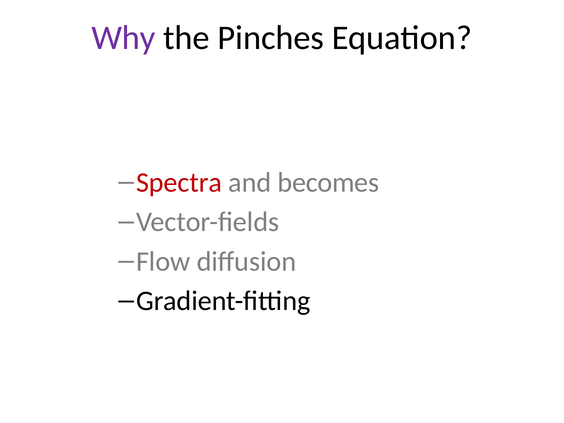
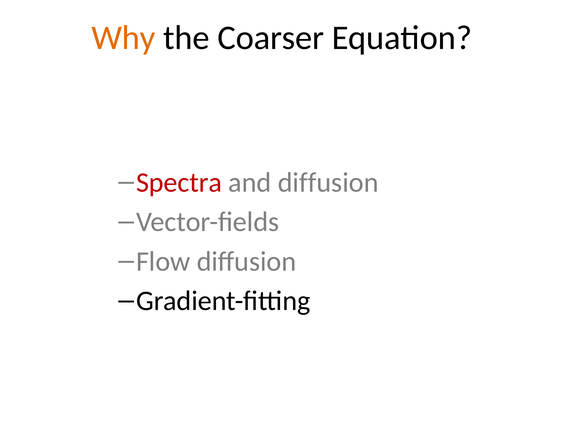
Why colour: purple -> orange (123, 38)
Pinches: Pinches -> Coarser (271, 38)
and becomes: becomes -> diffusion (328, 182)
